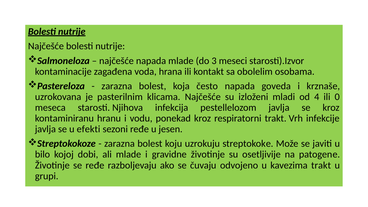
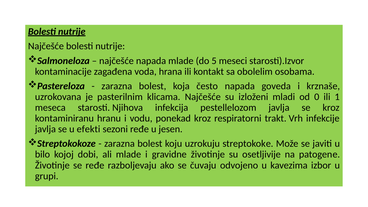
3: 3 -> 5 (214, 61)
4: 4 -> 0 (317, 97)
0: 0 -> 1 (337, 97)
kavezima trakt: trakt -> izbor (321, 165)
